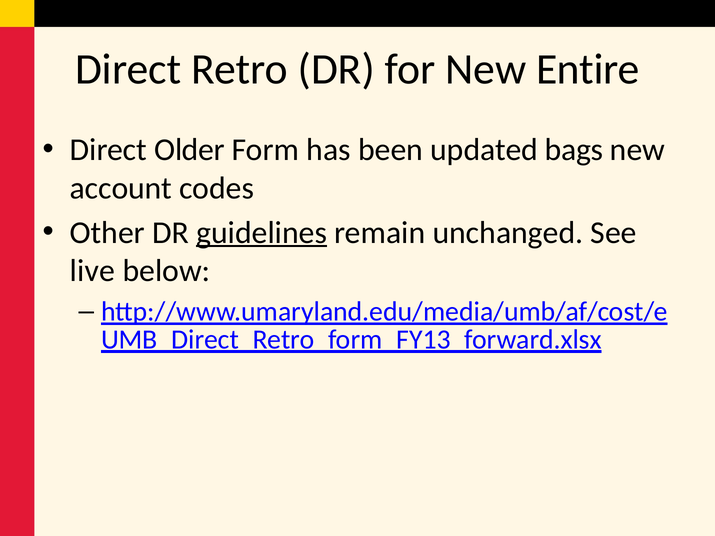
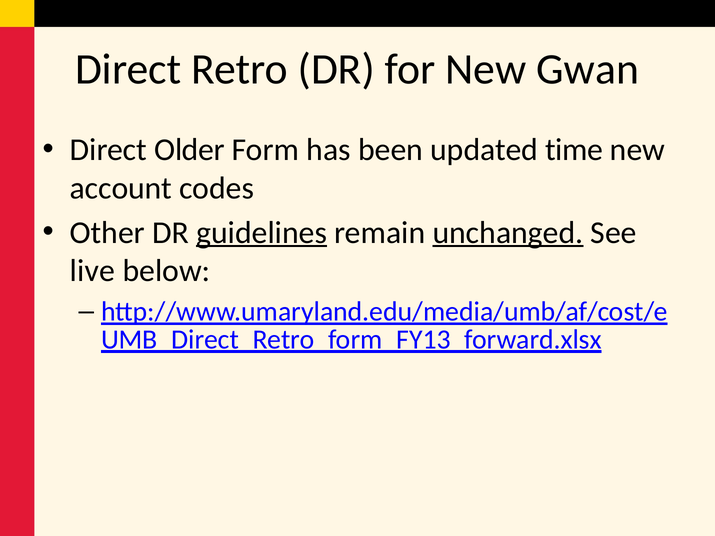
Entire: Entire -> Gwan (588, 69)
bags: bags -> time (574, 150)
unchanged underline: none -> present (508, 233)
